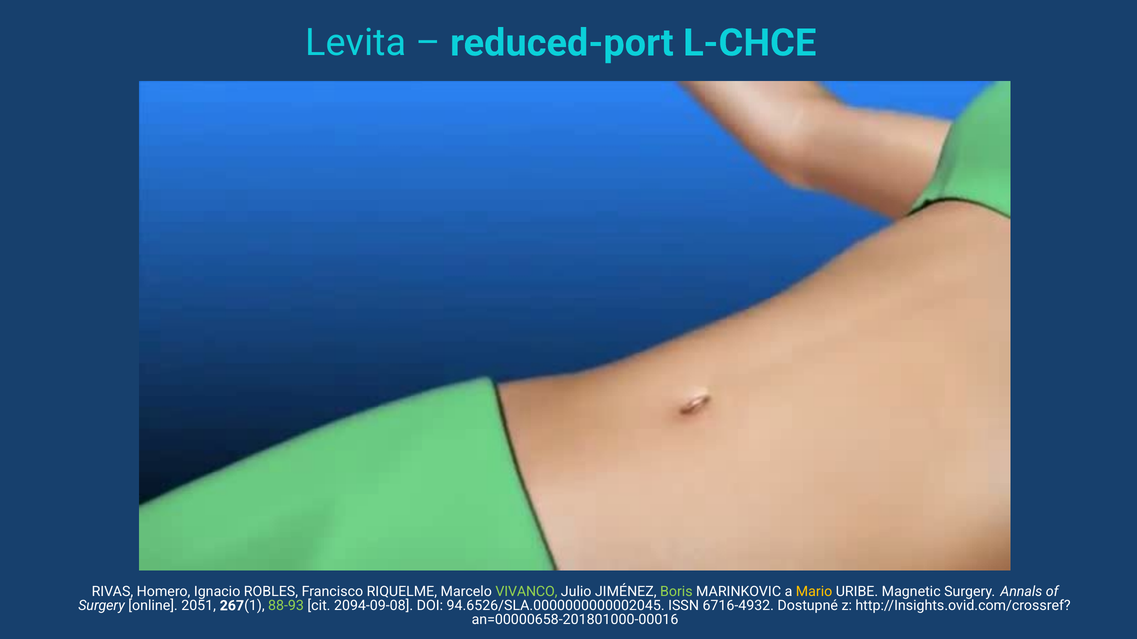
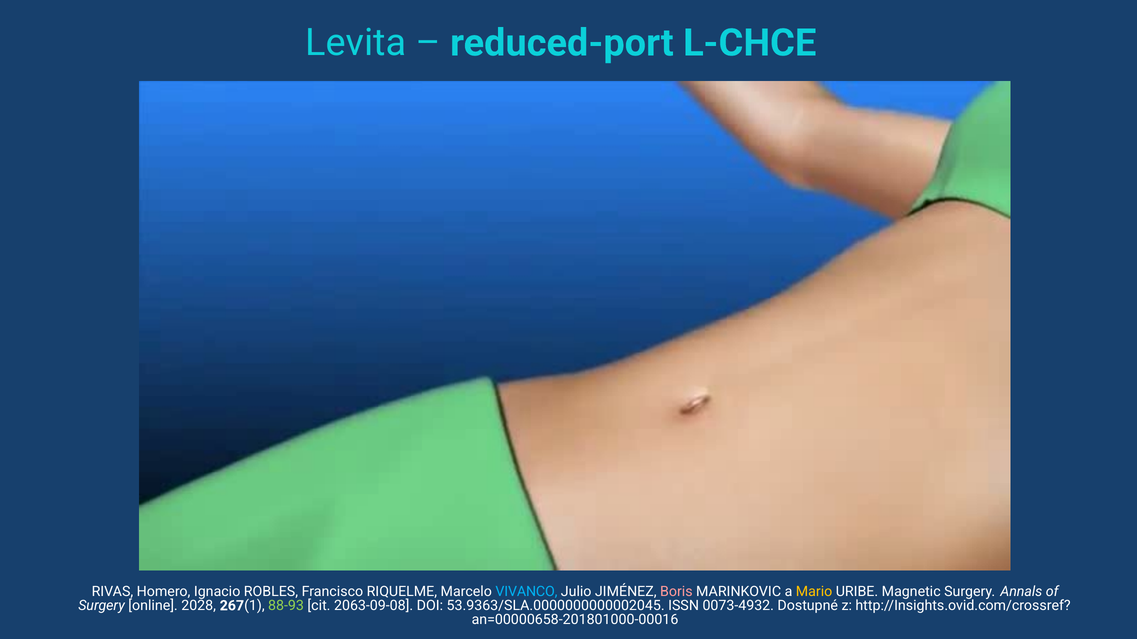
VIVANCO colour: light green -> light blue (526, 592)
Boris colour: light green -> pink (676, 592)
2051: 2051 -> 2028 (199, 606)
2094-09-08: 2094-09-08 -> 2063-09-08 (374, 606)
94.6526/SLA.0000000000002045: 94.6526/SLA.0000000000002045 -> 53.9363/SLA.0000000000002045 (556, 606)
6716-4932: 6716-4932 -> 0073-4932 (738, 606)
